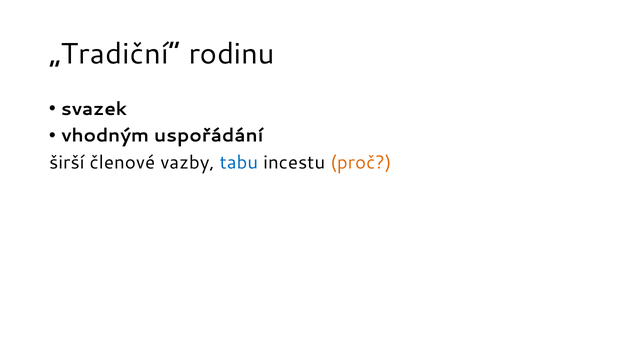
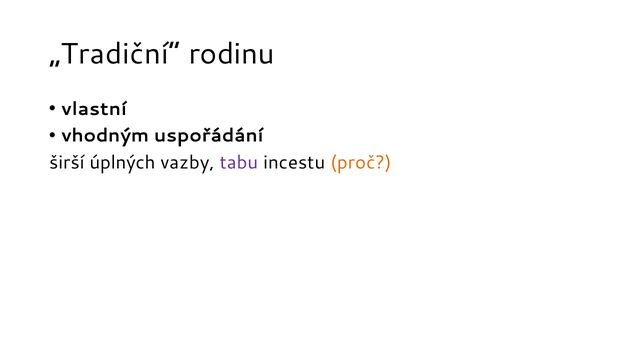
svazek: svazek -> vlastní (94, 109)
členové: členové -> úplných (122, 163)
tabu colour: blue -> purple (239, 163)
